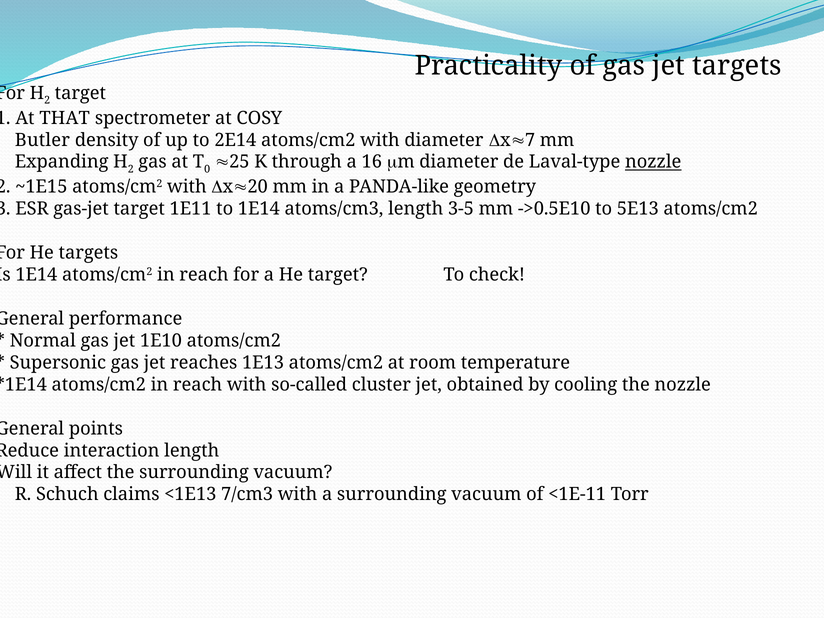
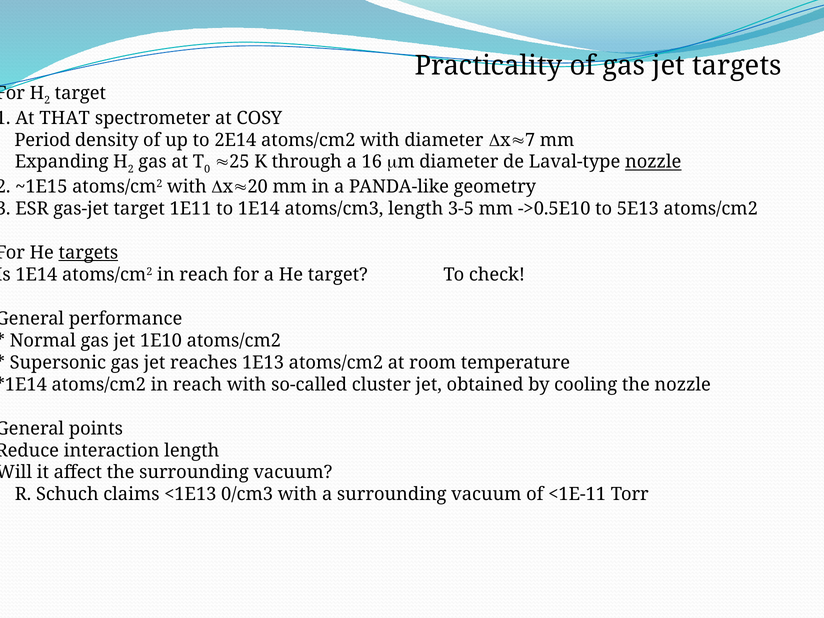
Butler: Butler -> Period (43, 140)
targets underline: none -> present (88, 253)
7/cm3: 7/cm3 -> 0/cm3 (247, 494)
